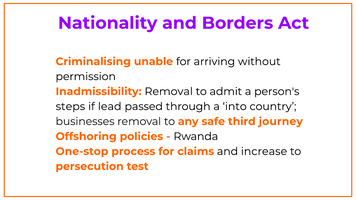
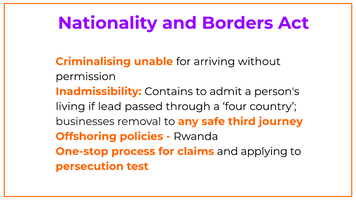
Inadmissibility Removal: Removal -> Contains (169, 92)
steps: steps -> living (70, 107)
into: into -> four (235, 107)
increase: increase -> applying (264, 152)
